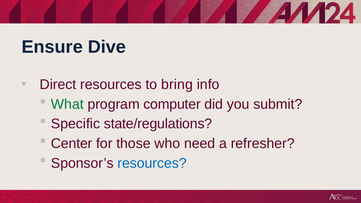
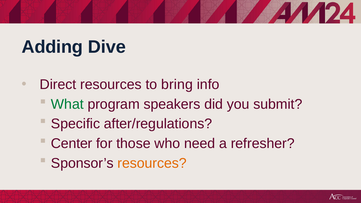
Ensure: Ensure -> Adding (52, 47)
computer: computer -> speakers (172, 104)
state/regulations: state/regulations -> after/regulations (158, 124)
resources colour: blue -> orange (152, 163)
